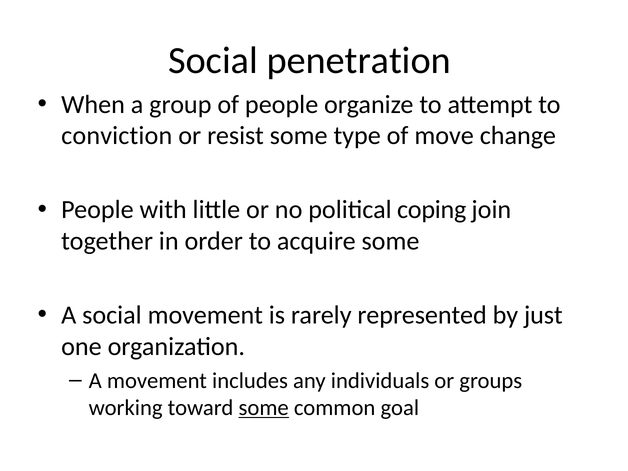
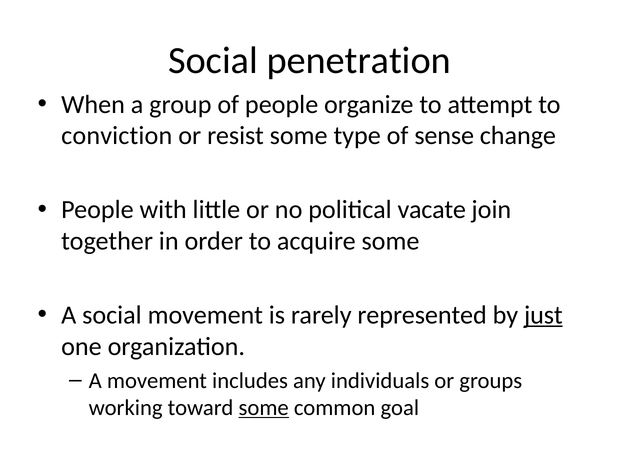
move: move -> sense (444, 136)
coping: coping -> vacate (432, 210)
just underline: none -> present (543, 315)
